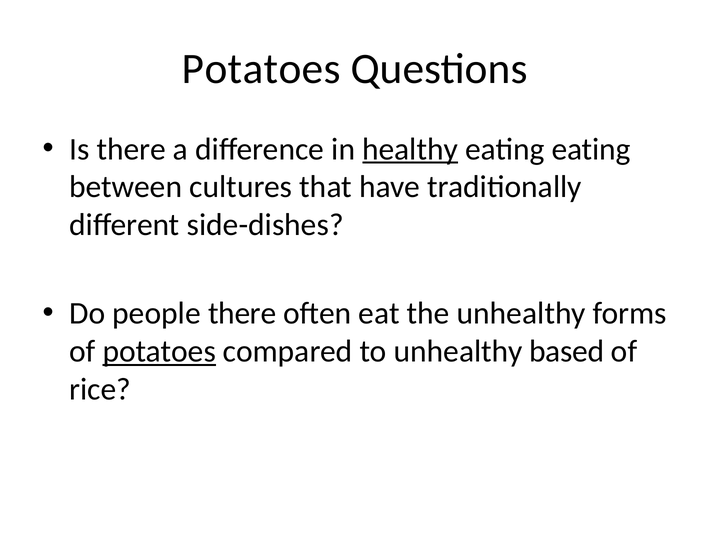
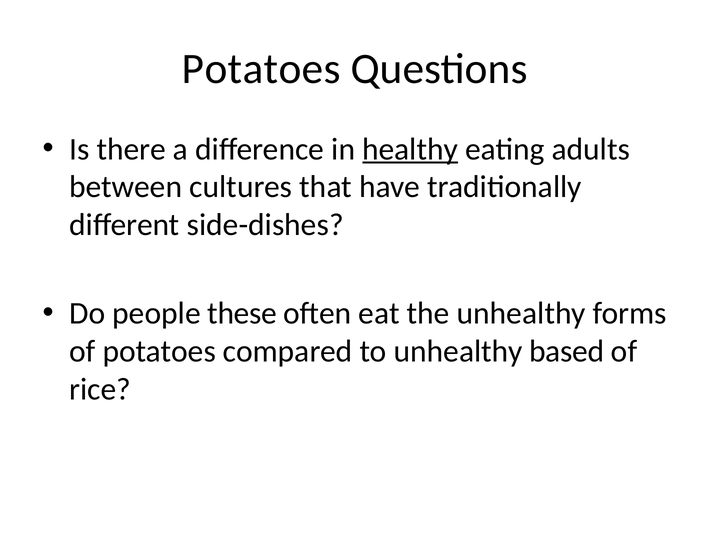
eating eating: eating -> adults (591, 149)
people there: there -> these (242, 313)
potatoes underline: present -> none (159, 351)
